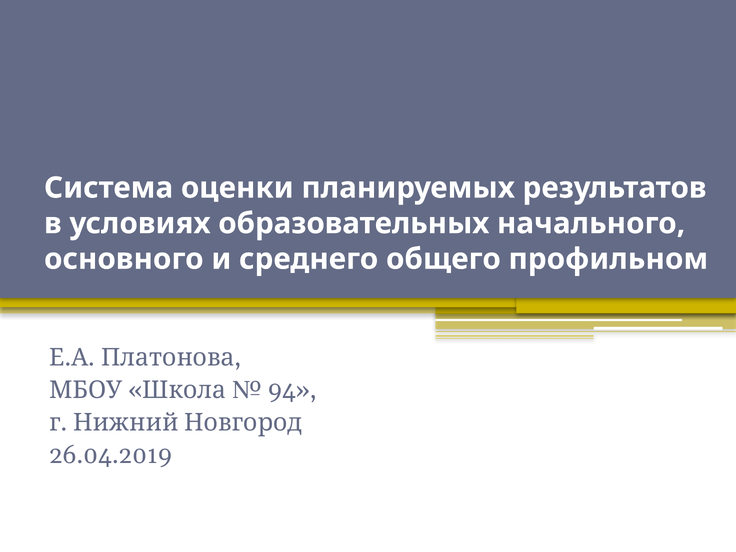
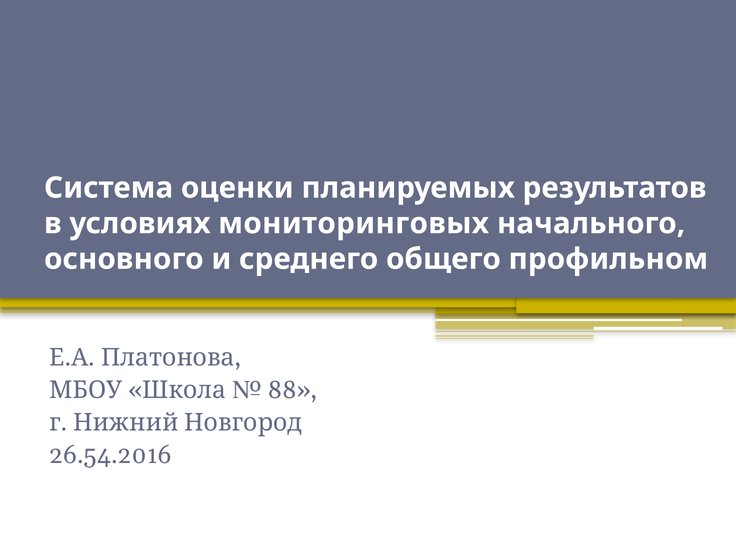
образовательных: образовательных -> мониторинговых (354, 223)
94: 94 -> 88 (293, 390)
26.04.2019: 26.04.2019 -> 26.54.2016 (110, 455)
